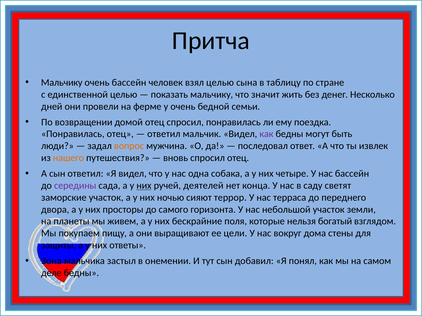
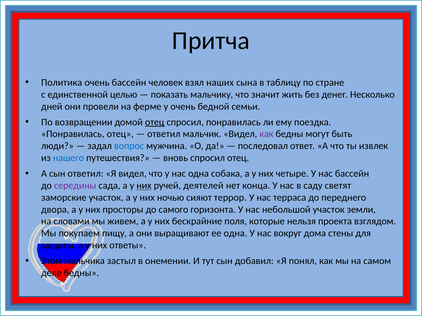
Мальчику: Мальчику -> Политика (62, 83)
взял целью: целью -> наших (220, 83)
отец underline: none -> present (155, 122)
вопрос colour: orange -> blue (129, 146)
нашего colour: orange -> blue (68, 158)
планеты: планеты -> словами (72, 222)
богатый: богатый -> проекта (335, 222)
ее цели: цели -> одна (235, 234)
Зона: Зона -> Этом (52, 261)
